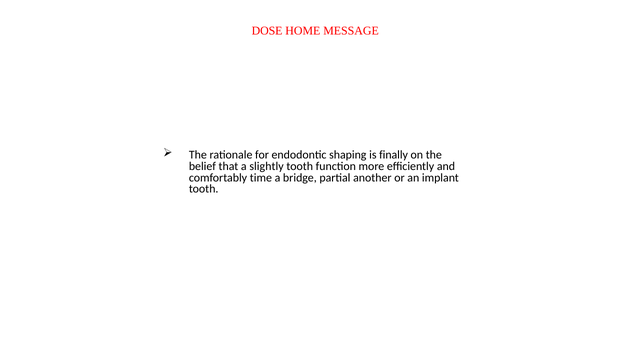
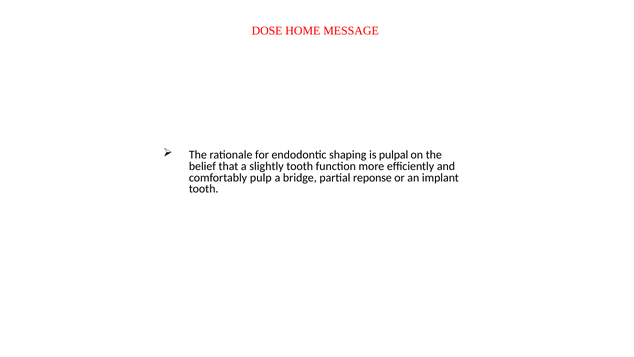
finally: finally -> pulpal (394, 155)
time: time -> pulp (261, 177)
another: another -> reponse (372, 177)
